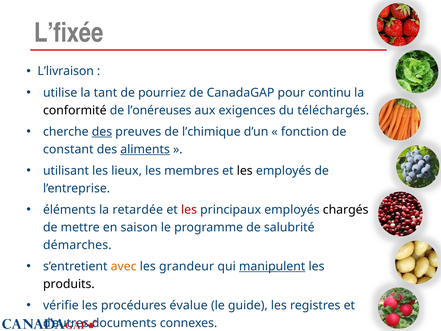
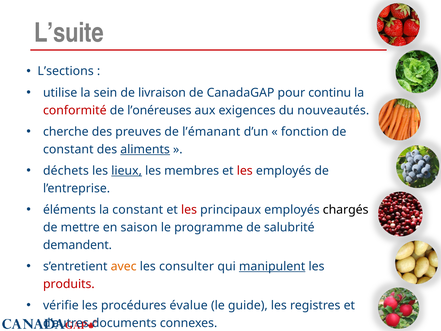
L’fixée: L’fixée -> L’suite (69, 33)
L’livraison: L’livraison -> L’sections (66, 71)
tant: tant -> sein (105, 93)
pourriez: pourriez -> livraison (162, 93)
conformité colour: black -> red (75, 110)
téléchargés: téléchargés -> nouveautés (333, 110)
des underline: present -> none (102, 132)
l’chimique: l’chimique -> l’émanant (211, 132)
utilisant: utilisant -> déchets (66, 171)
lieux underline: none -> present (127, 171)
les colour: black -> red (245, 171)
la retardée: retardée -> constant (138, 210)
démarches: démarches -> demandent (77, 245)
grandeur: grandeur -> consulter (187, 266)
produits colour: black -> red (69, 284)
